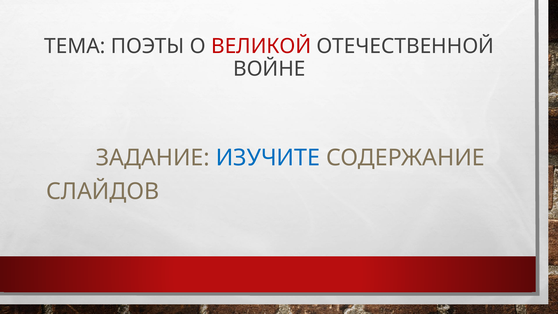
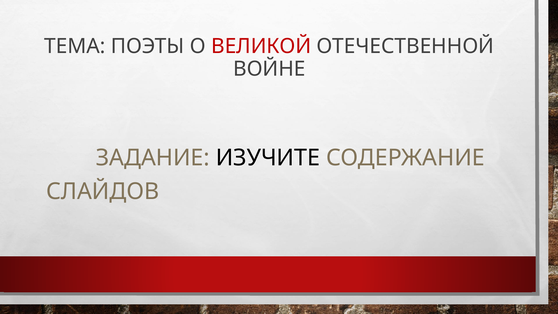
ИЗУЧИТЕ colour: blue -> black (268, 158)
